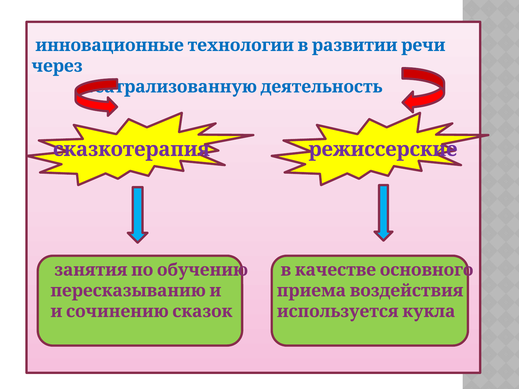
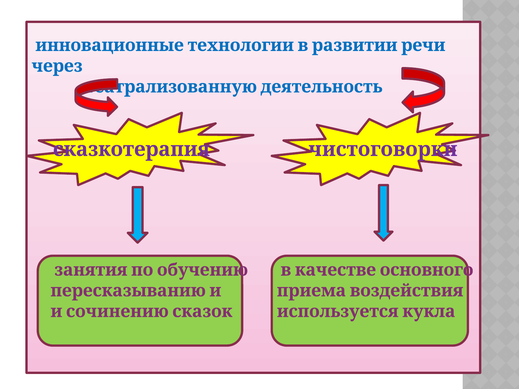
режиссерские: режиссерские -> чистоговорки (383, 149)
